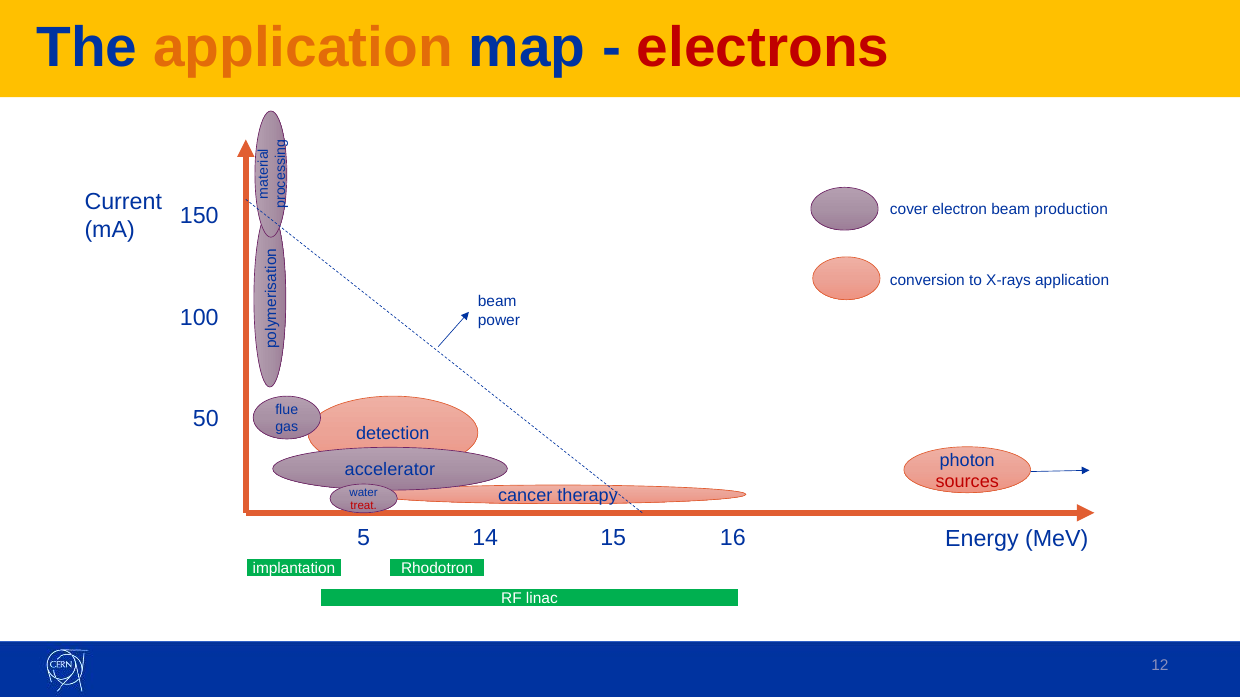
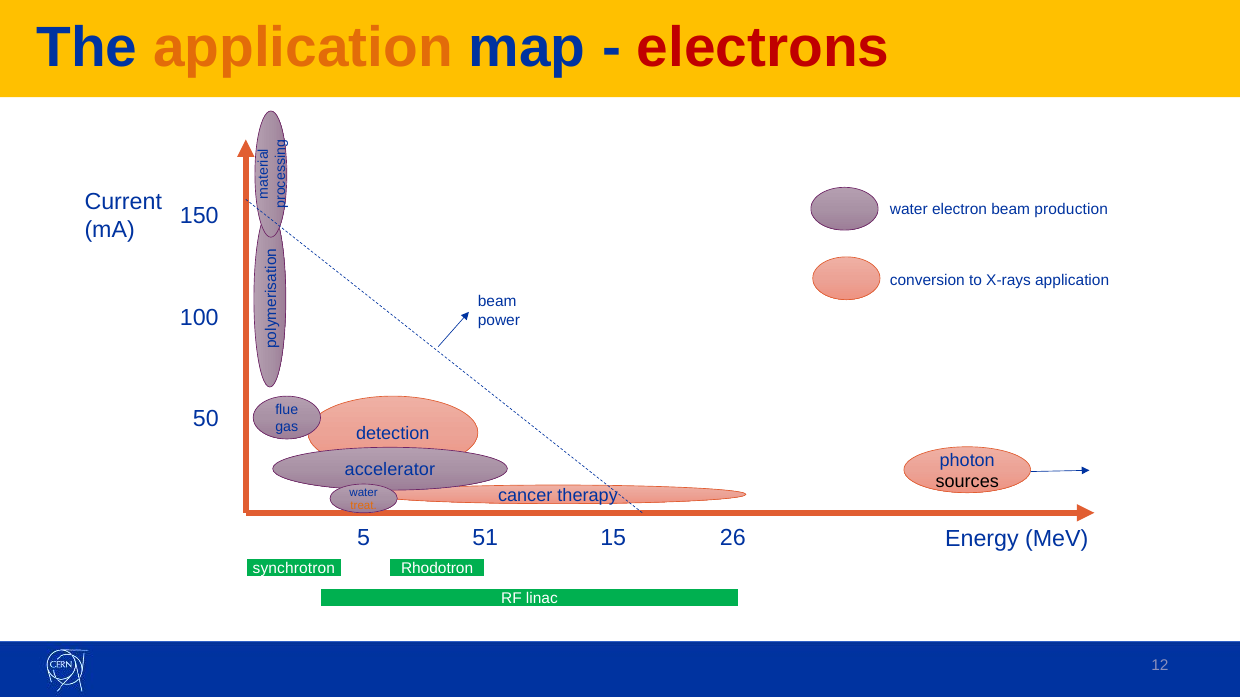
cover: cover -> water (909, 210)
sources colour: red -> black (967, 482)
treat colour: red -> orange (364, 507)
14: 14 -> 51 (485, 538)
16: 16 -> 26 (733, 538)
implantation: implantation -> synchrotron (294, 569)
